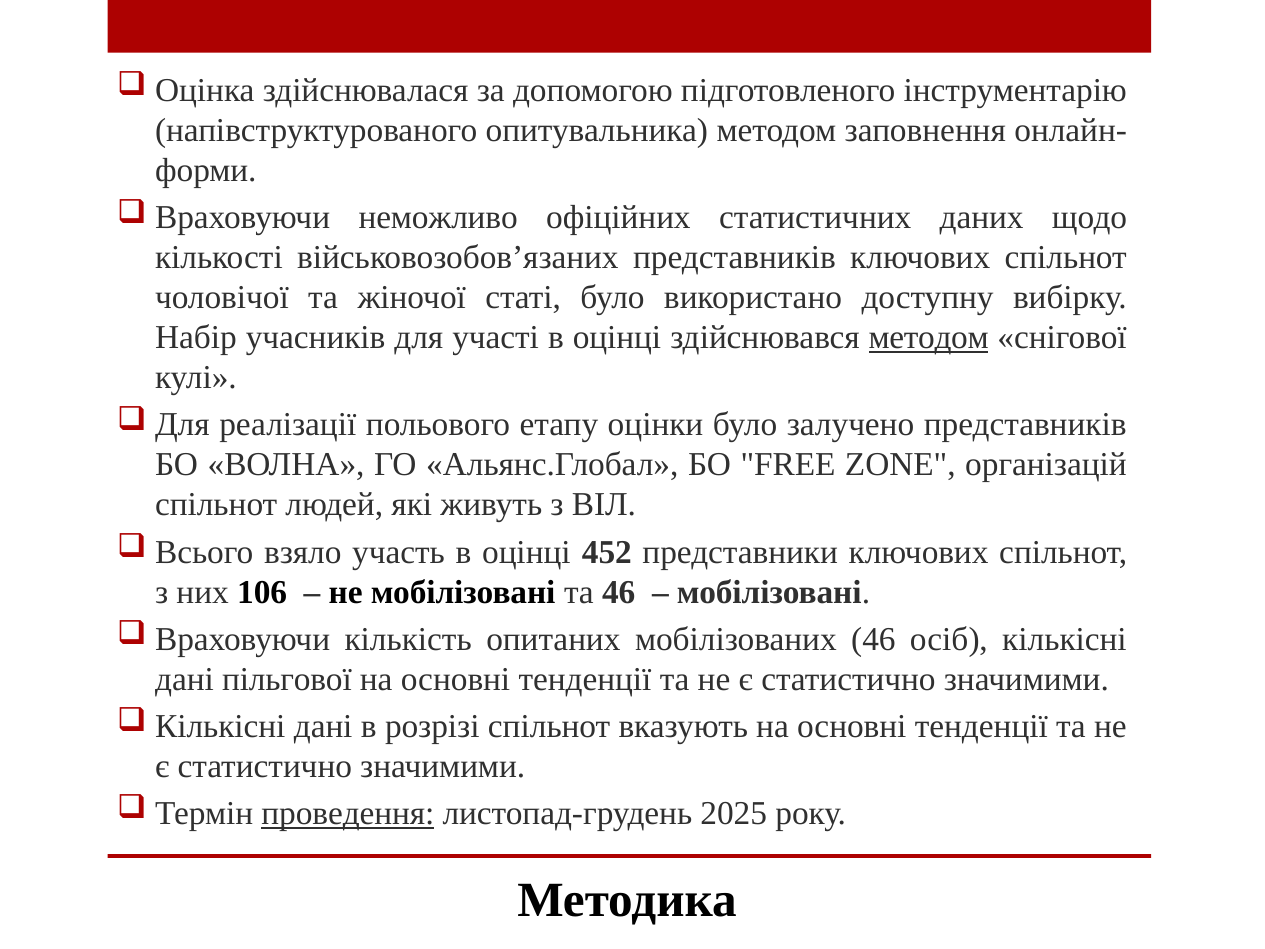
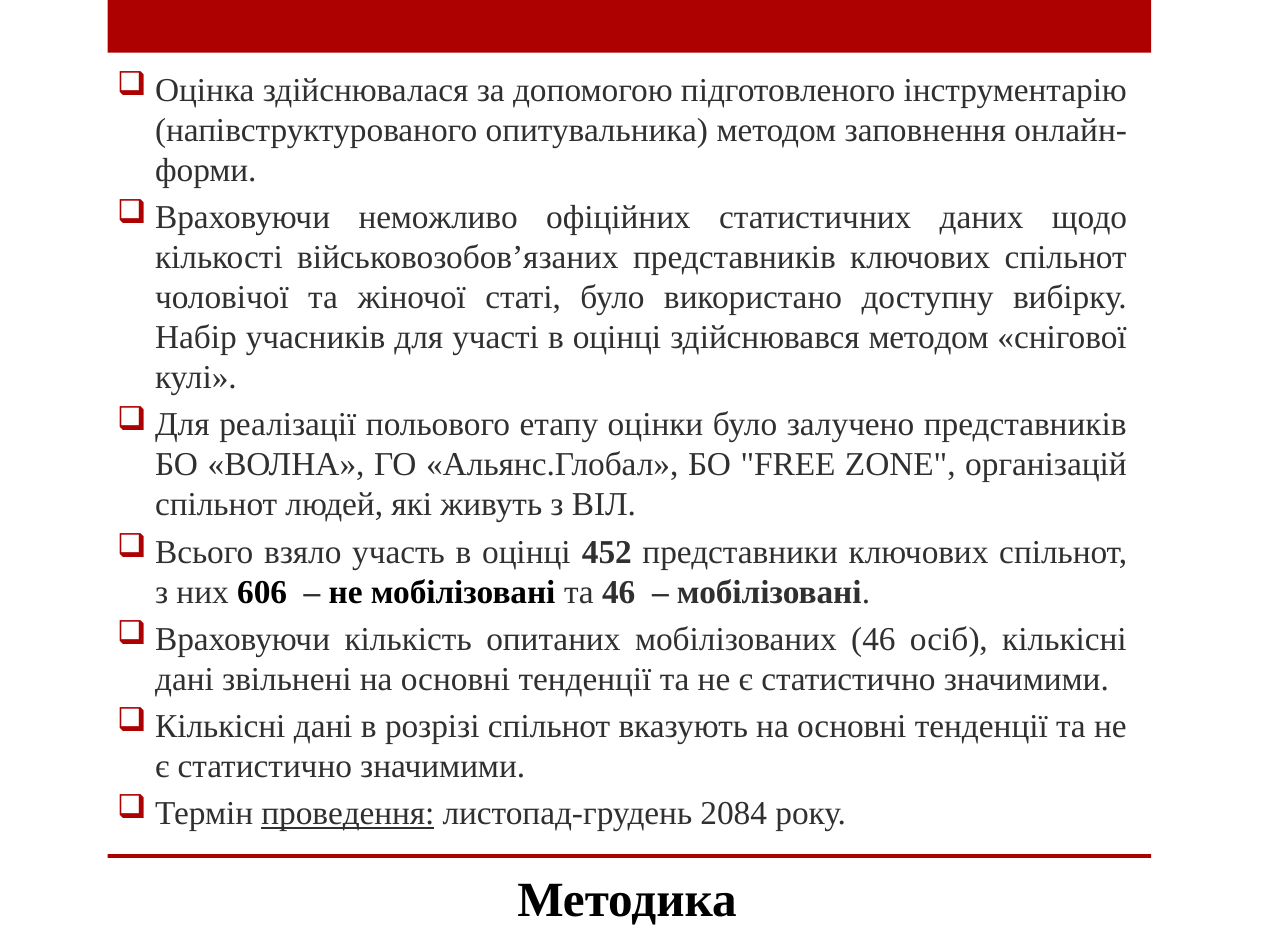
методом underline: present -> none (929, 338)
106: 106 -> 606 (262, 592)
пільгової: пільгової -> звільнені (287, 679)
2025: 2025 -> 2084 (734, 813)
